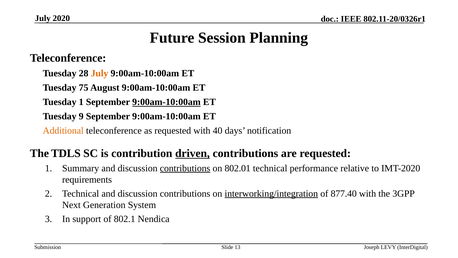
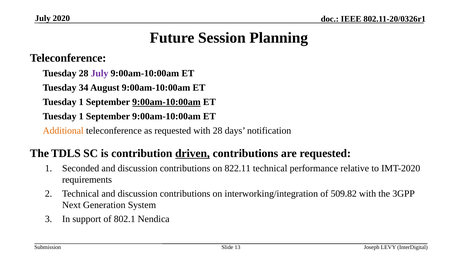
July colour: orange -> purple (100, 73)
75: 75 -> 34 (84, 88)
9: 9 -> 1 (81, 116)
with 40: 40 -> 28 (218, 131)
Summary: Summary -> Seconded (81, 168)
contributions underline: present -> none (185, 168)
802.01: 802.01 -> 822.11 (238, 168)
interworking/integration underline: present -> none (271, 193)
877.40: 877.40 -> 509.82 (344, 193)
